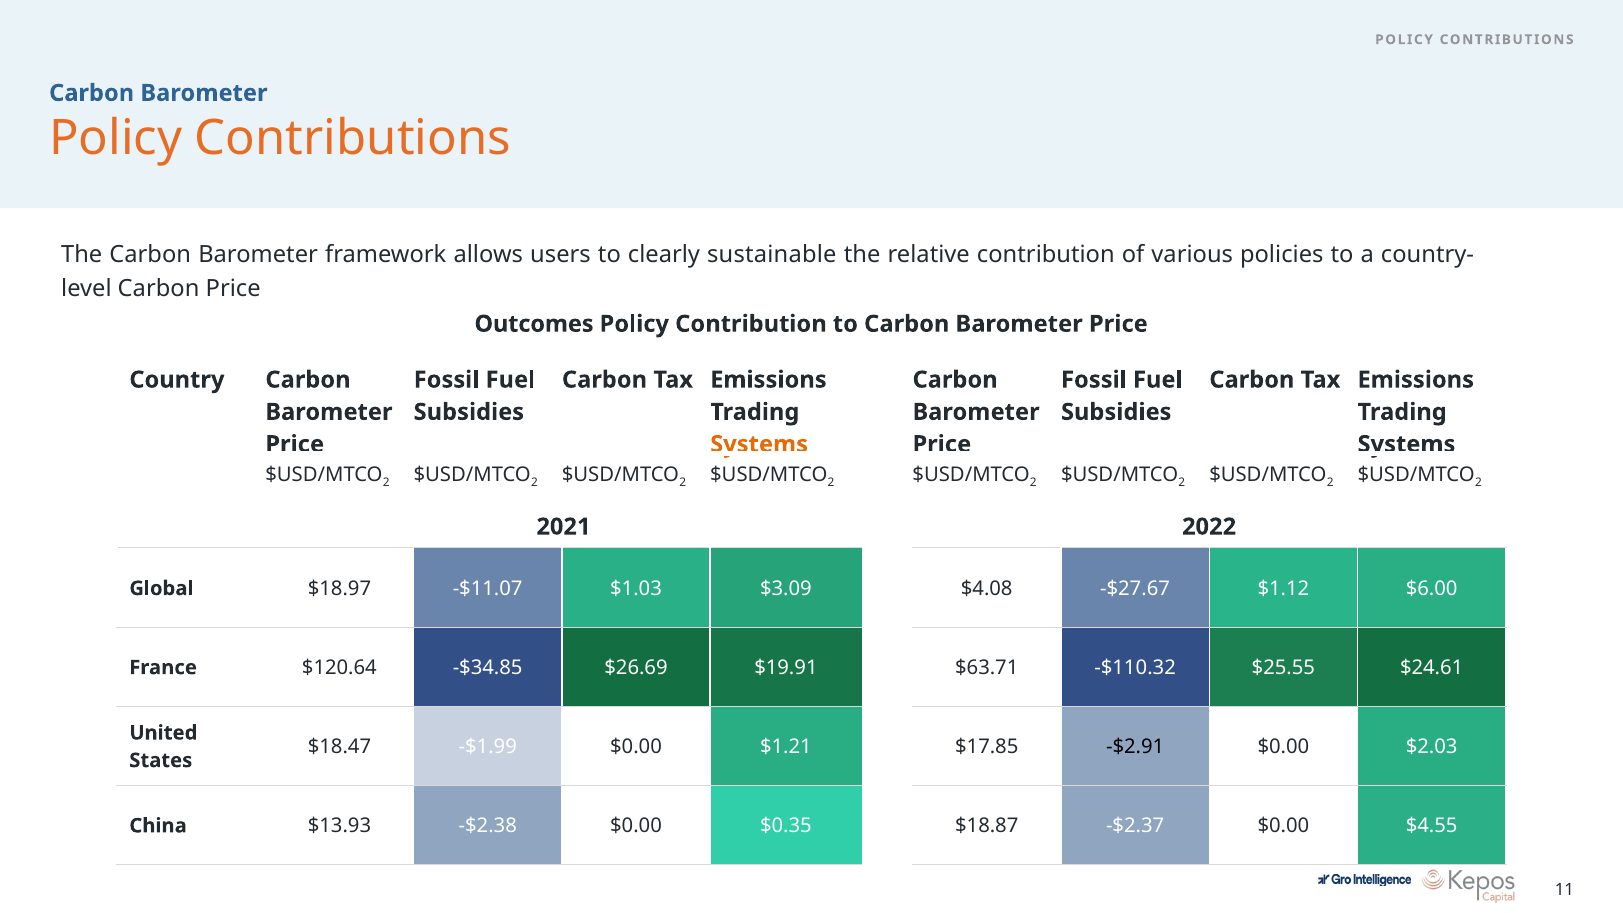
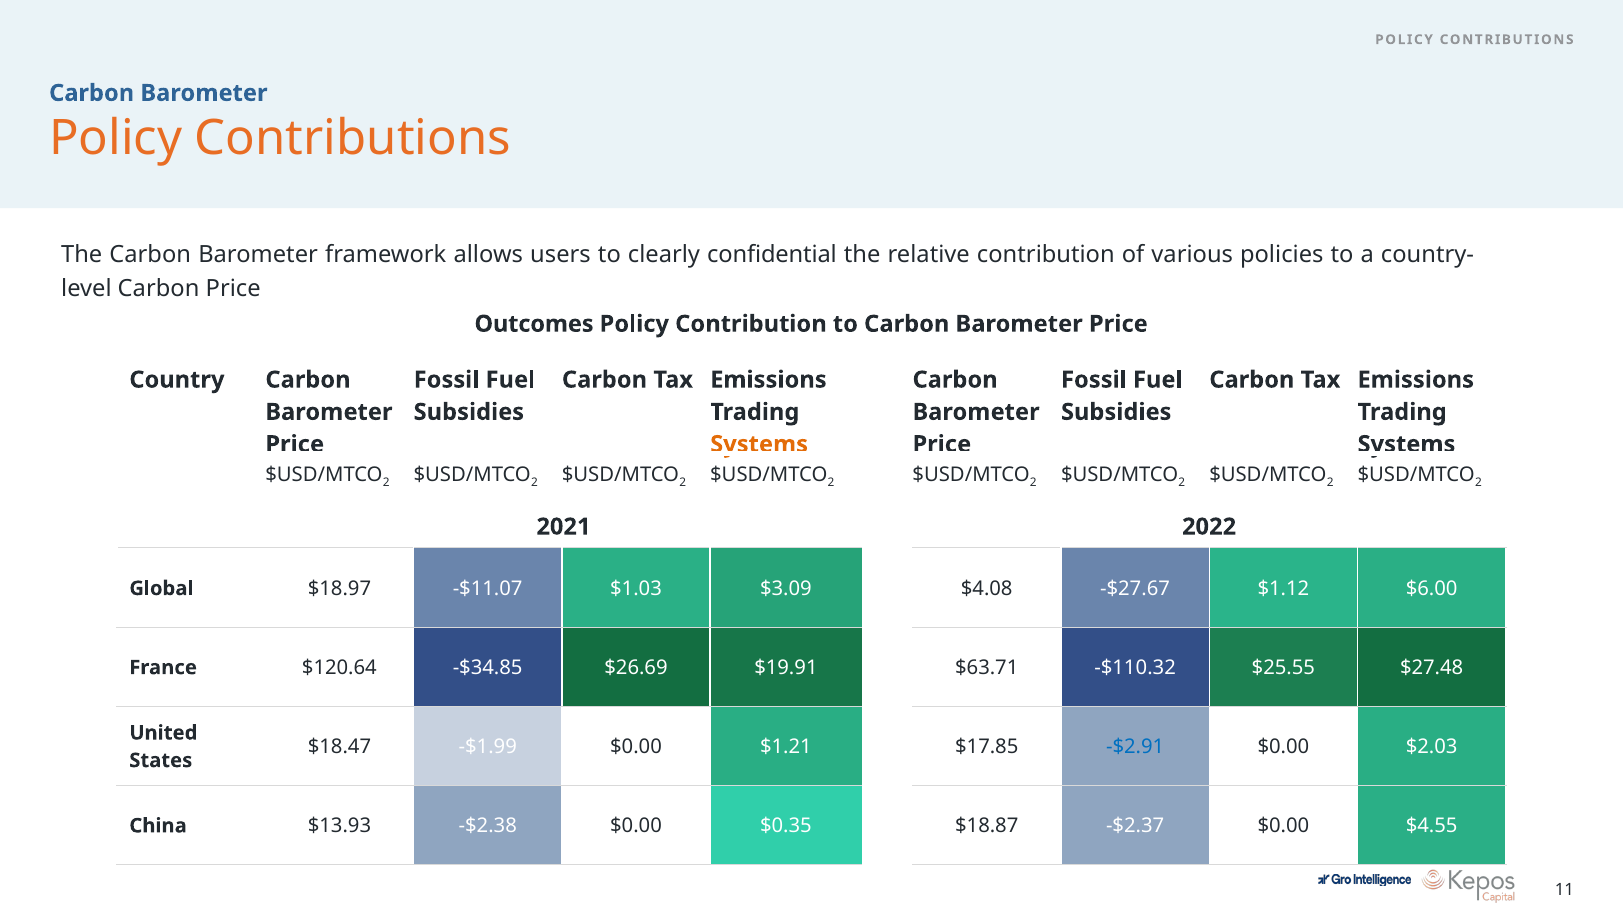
sustainable: sustainable -> confidential (772, 255)
$24.61: $24.61 -> $27.48 (1432, 668)
-$2.91 colour: black -> blue (1135, 747)
